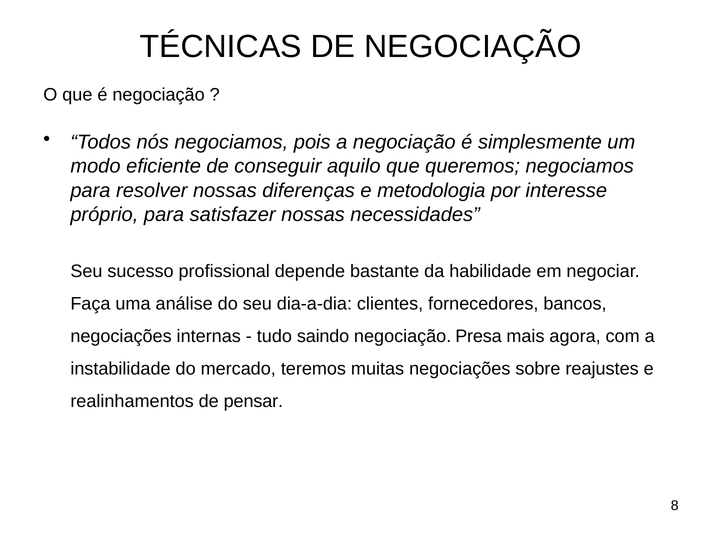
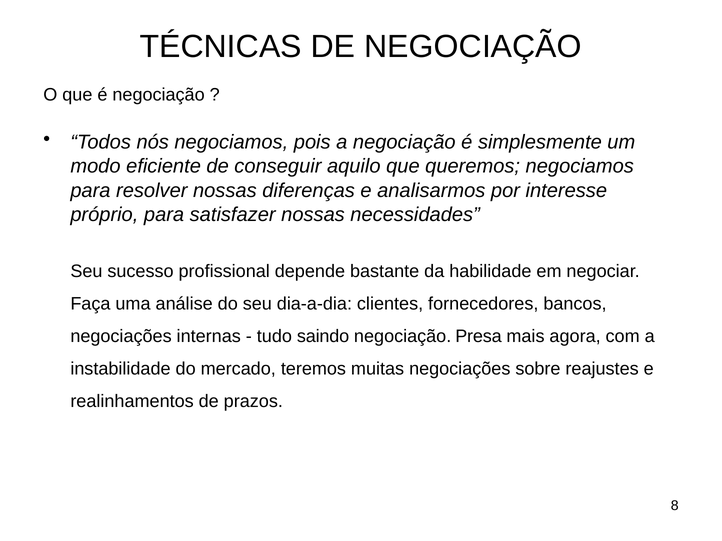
metodologia: metodologia -> analisarmos (431, 191)
pensar: pensar -> prazos (253, 402)
